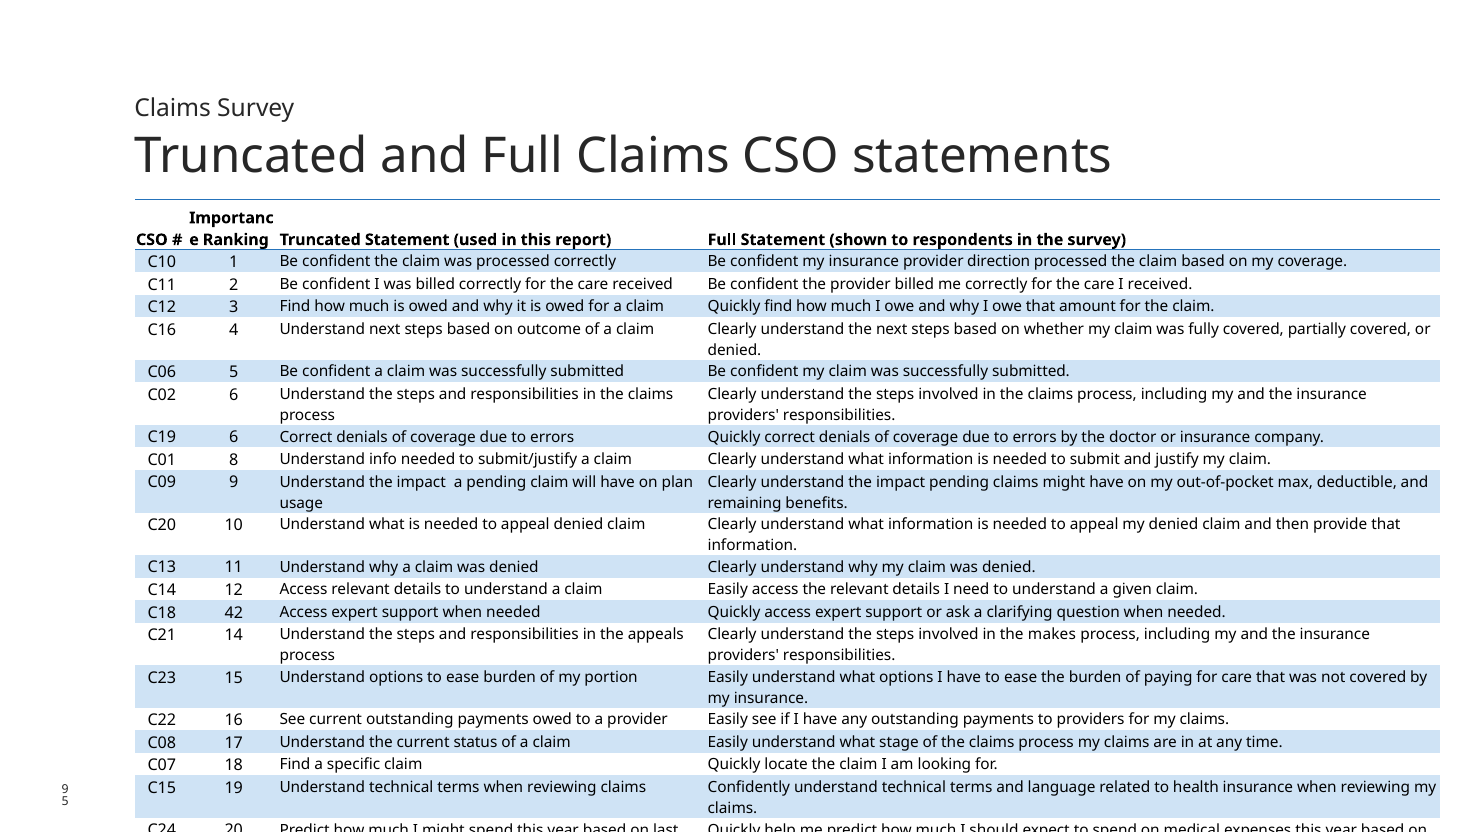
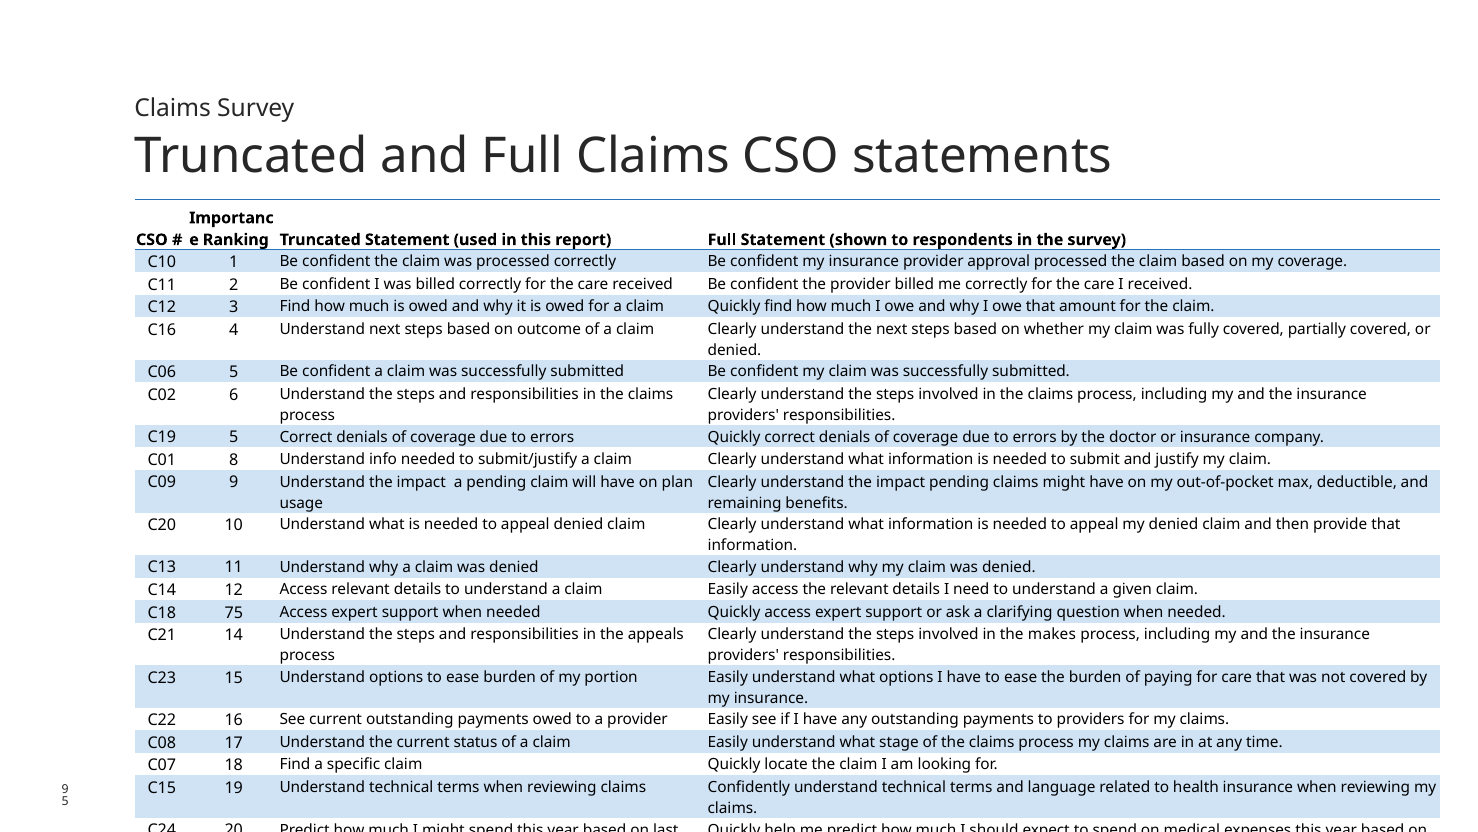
direction: direction -> approval (999, 262)
C19 6: 6 -> 5 (234, 437)
42: 42 -> 75 (234, 612)
